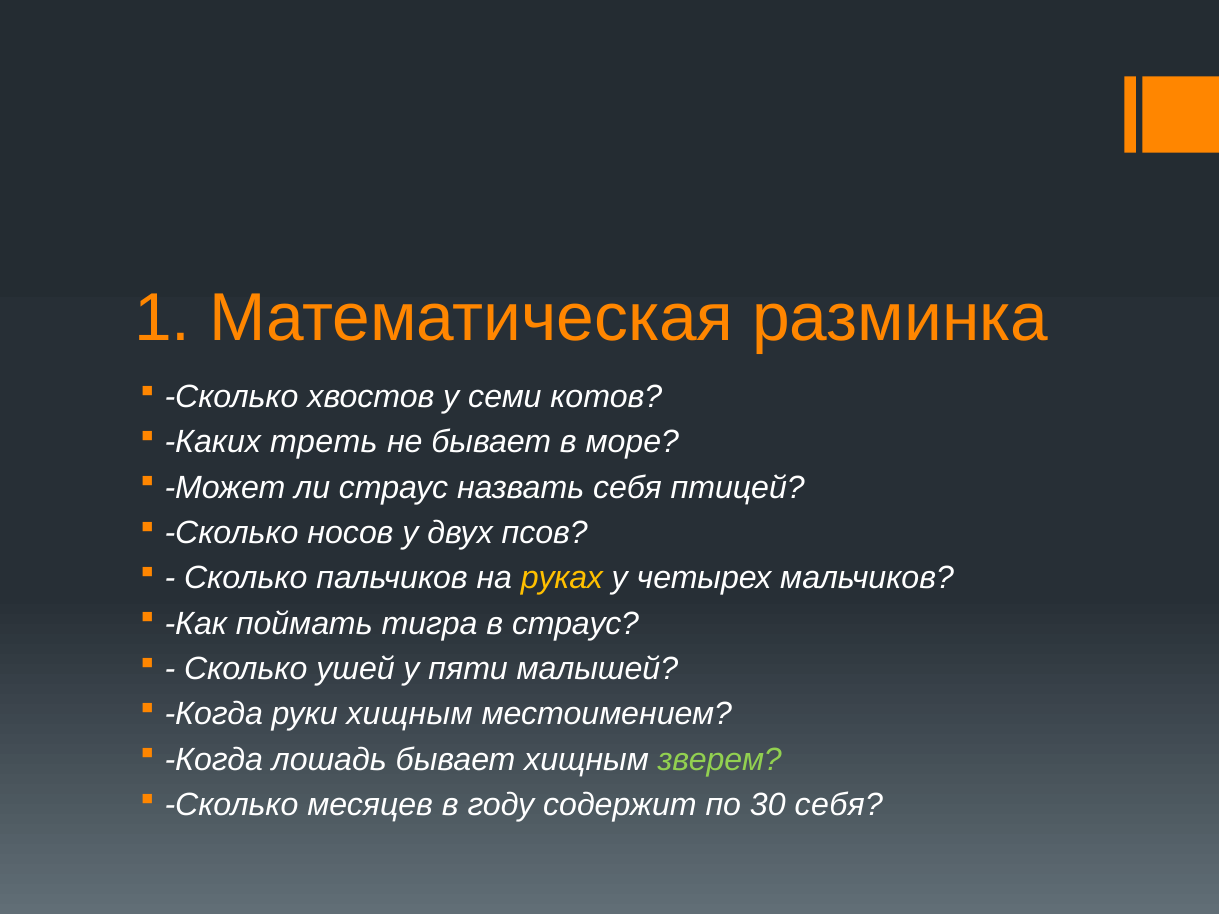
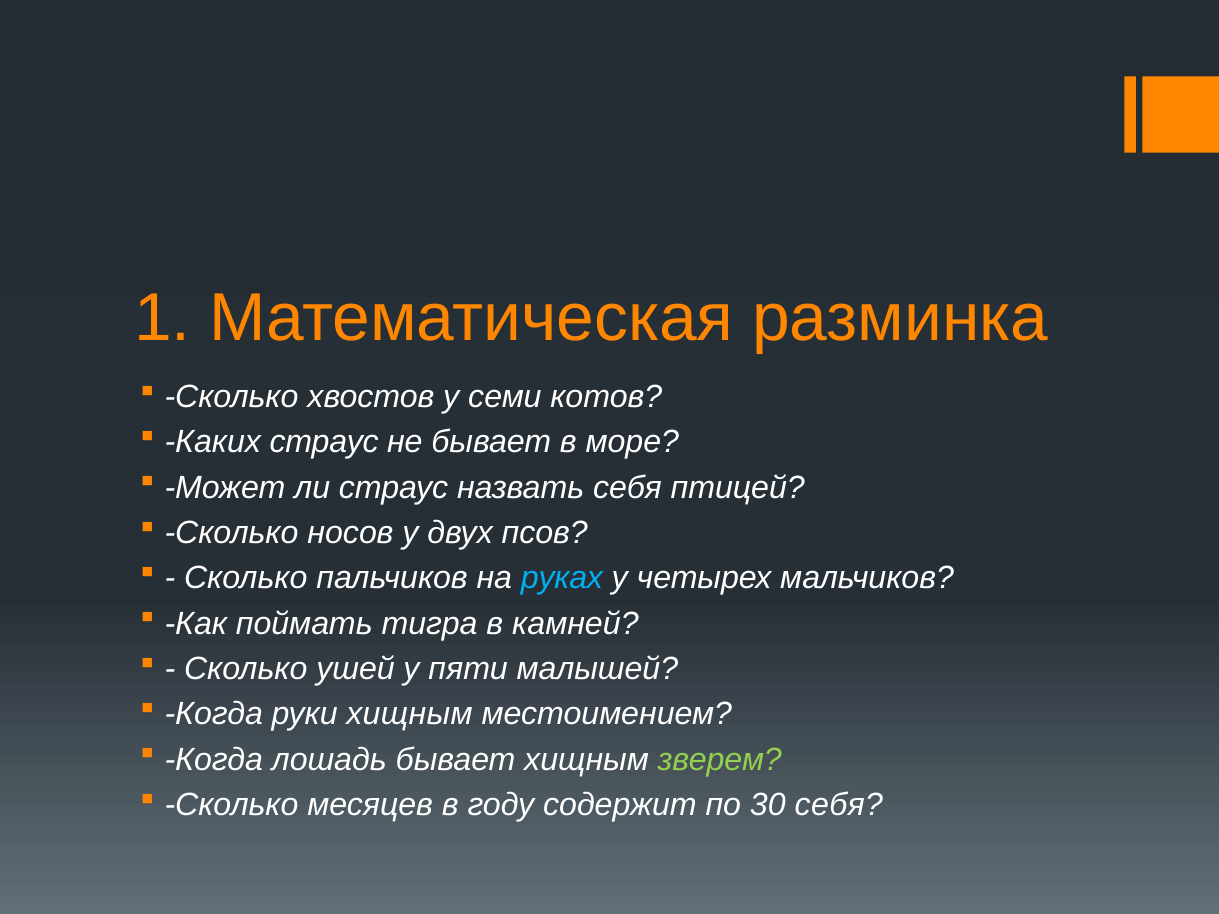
Каких треть: треть -> страус (324, 442)
руках colour: yellow -> light blue (562, 578)
в страус: страус -> камней (575, 624)
